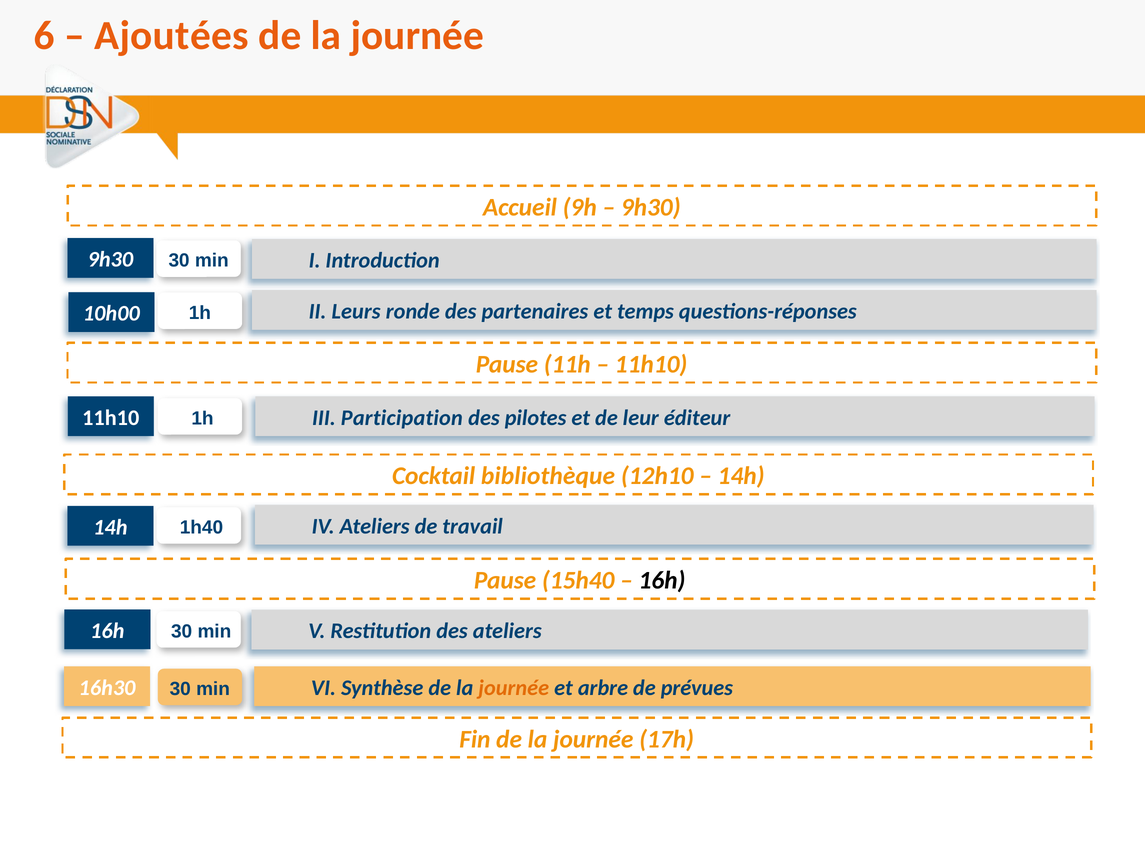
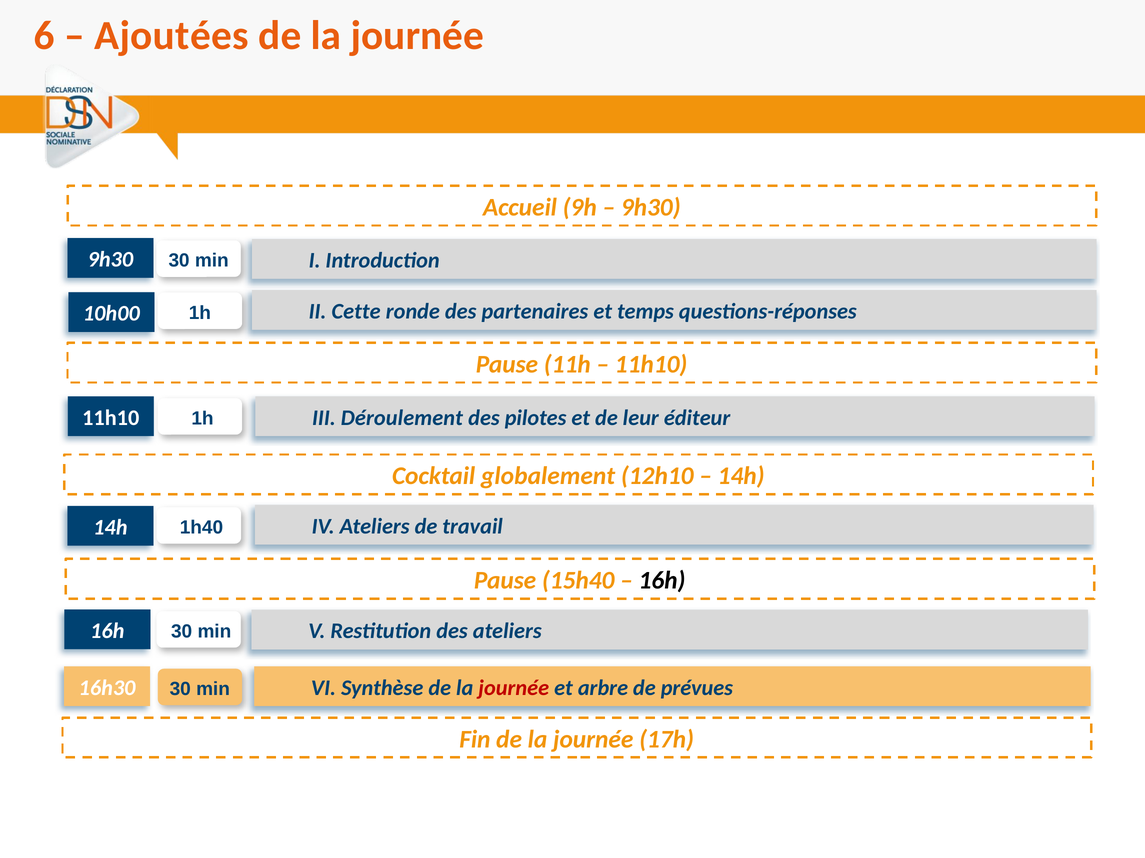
Leurs: Leurs -> Cette (356, 312)
Participation: Participation -> Déroulement (402, 418)
bibliothèque: bibliothèque -> globalement (548, 477)
journée colour: orange -> red (514, 688)
